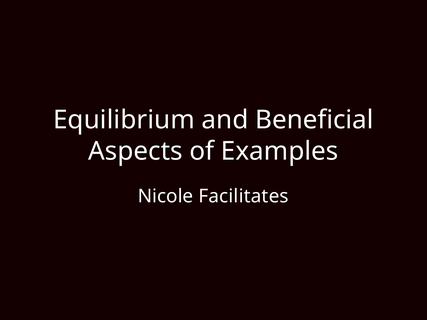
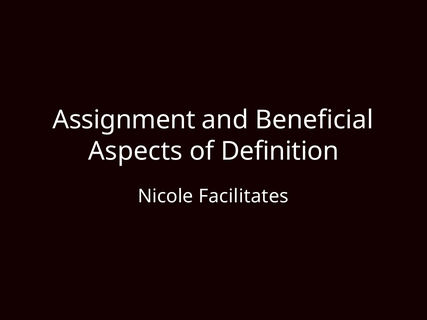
Equilibrium: Equilibrium -> Assignment (124, 120)
Examples: Examples -> Definition (280, 151)
